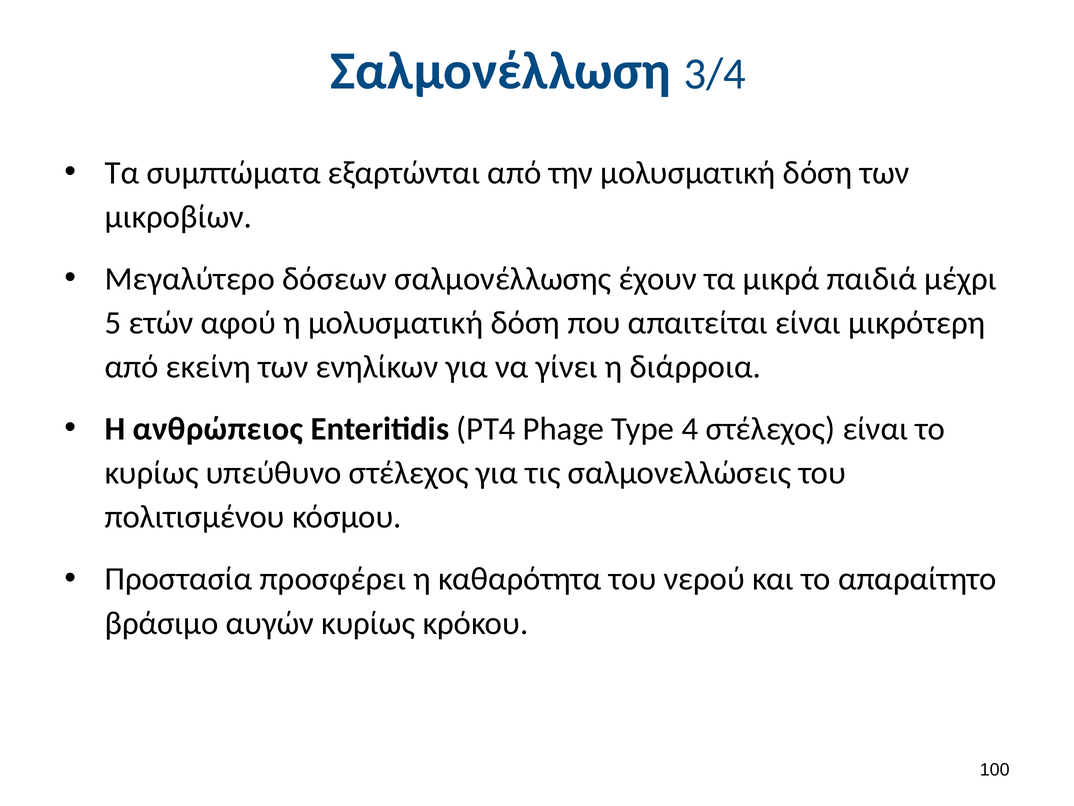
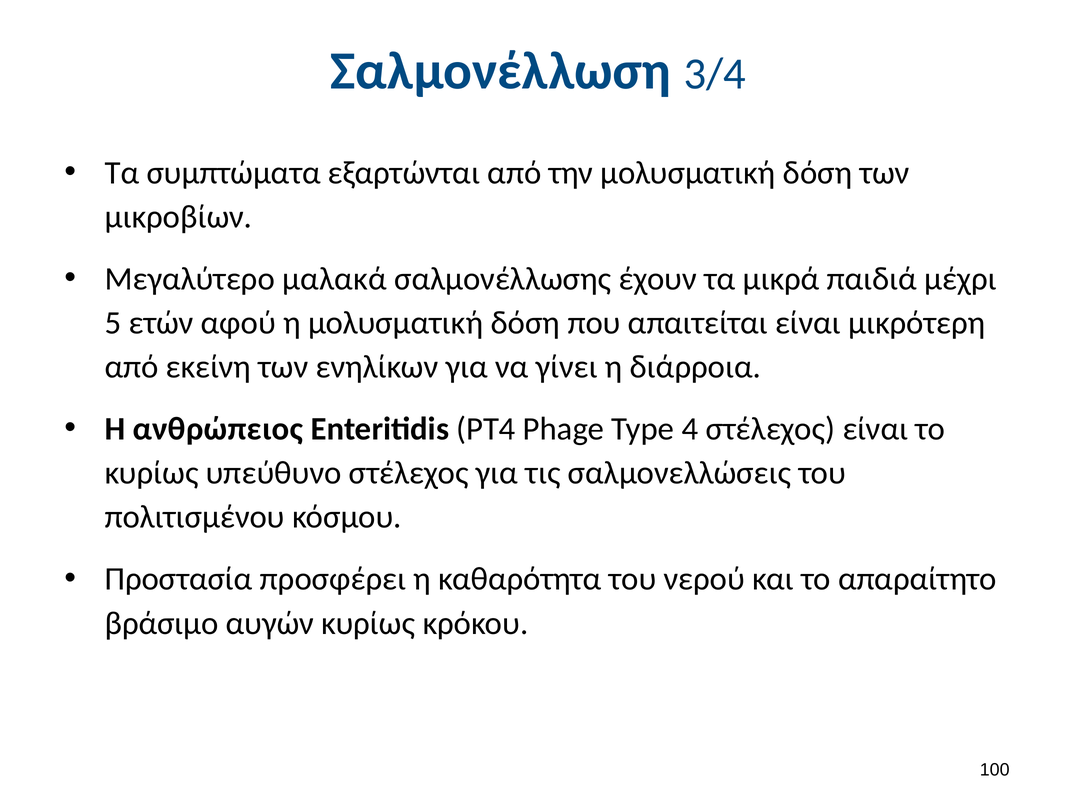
δόσεων: δόσεων -> μαλακά (334, 279)
